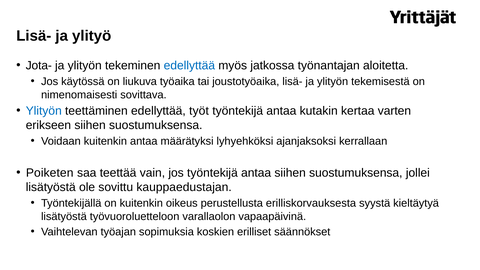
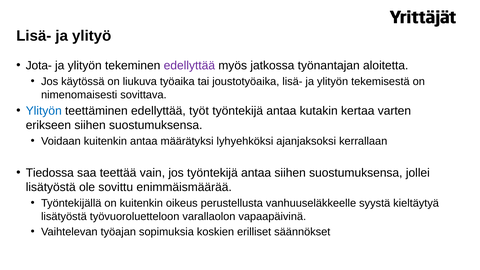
edellyttää colour: blue -> purple (189, 66)
Poiketen: Poiketen -> Tiedossa (50, 173)
kauppaedustajan: kauppaedustajan -> enimmäismäärää (184, 187)
erilliskorvauksesta: erilliskorvauksesta -> vanhuuseläkkeelle (311, 203)
